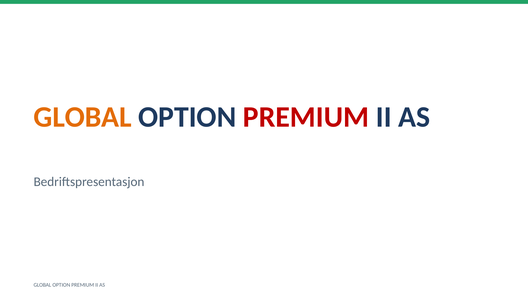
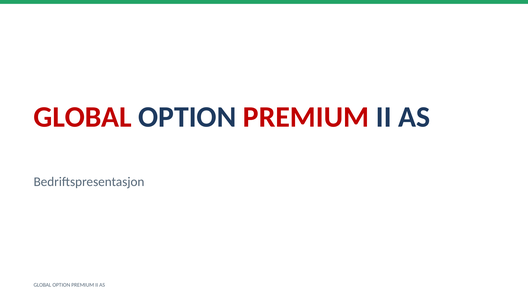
GLOBAL colour: orange -> red (83, 117)
